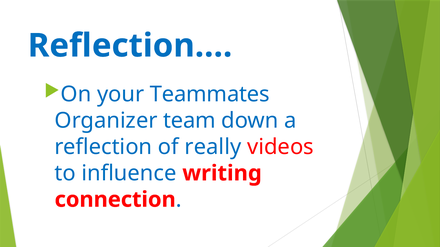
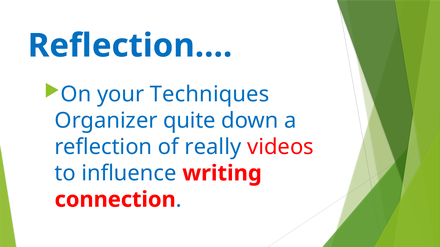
Teammates: Teammates -> Techniques (210, 94)
team: team -> quite (189, 121)
